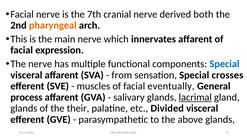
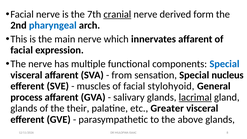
cranial underline: none -> present (117, 14)
both: both -> form (204, 14)
pharyngeal colour: orange -> blue (53, 25)
crosses: crosses -> nucleus (228, 75)
eventually: eventually -> stylohyoid (171, 86)
Divided: Divided -> Greater (167, 108)
